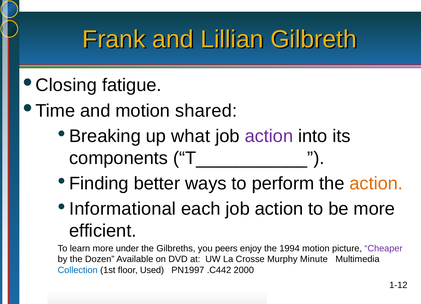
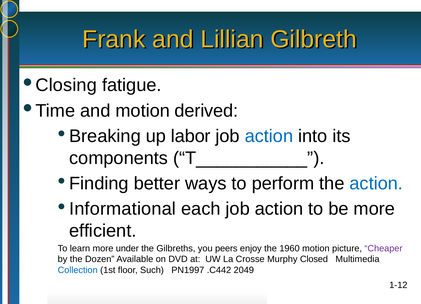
shared: shared -> derived (206, 111)
what: what -> labor (191, 136)
action colour: purple -> blue (269, 136)
action colour: orange -> blue (376, 184)
1994: 1994 -> 1960 (290, 248)
Minute: Minute -> Closed (314, 259)
Used: Used -> Such (152, 270)
2000: 2000 -> 2049 (244, 270)
